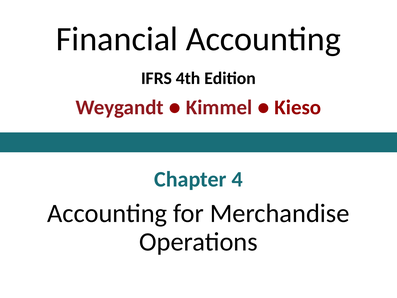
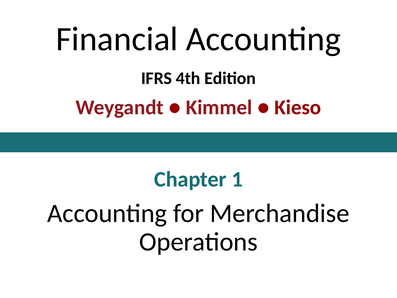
4: 4 -> 1 (237, 179)
